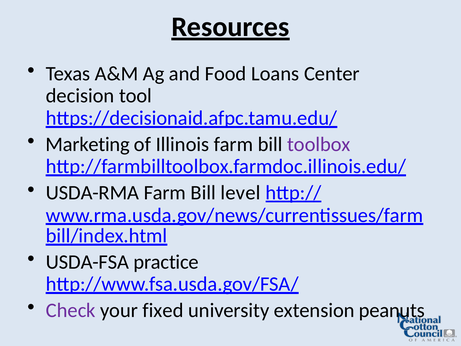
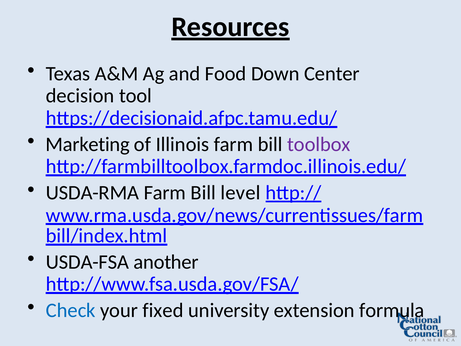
Loans: Loans -> Down (275, 74)
practice: practice -> another (166, 262)
Check colour: purple -> blue (71, 310)
peanuts: peanuts -> formula (392, 310)
